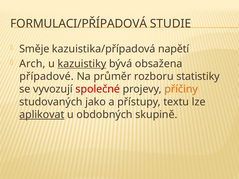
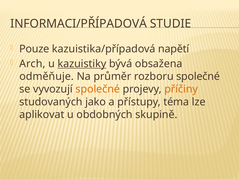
FORMULACI/PŘÍPADOVÁ: FORMULACI/PŘÍPADOVÁ -> INFORMACI/PŘÍPADOVÁ (79, 24)
Směje: Směje -> Pouze (34, 49)
případové: případové -> odměňuje (47, 77)
rozboru statistiky: statistiky -> společné (198, 77)
společné colour: red -> orange (98, 89)
textu: textu -> téma (176, 102)
aplikovat underline: present -> none (42, 115)
